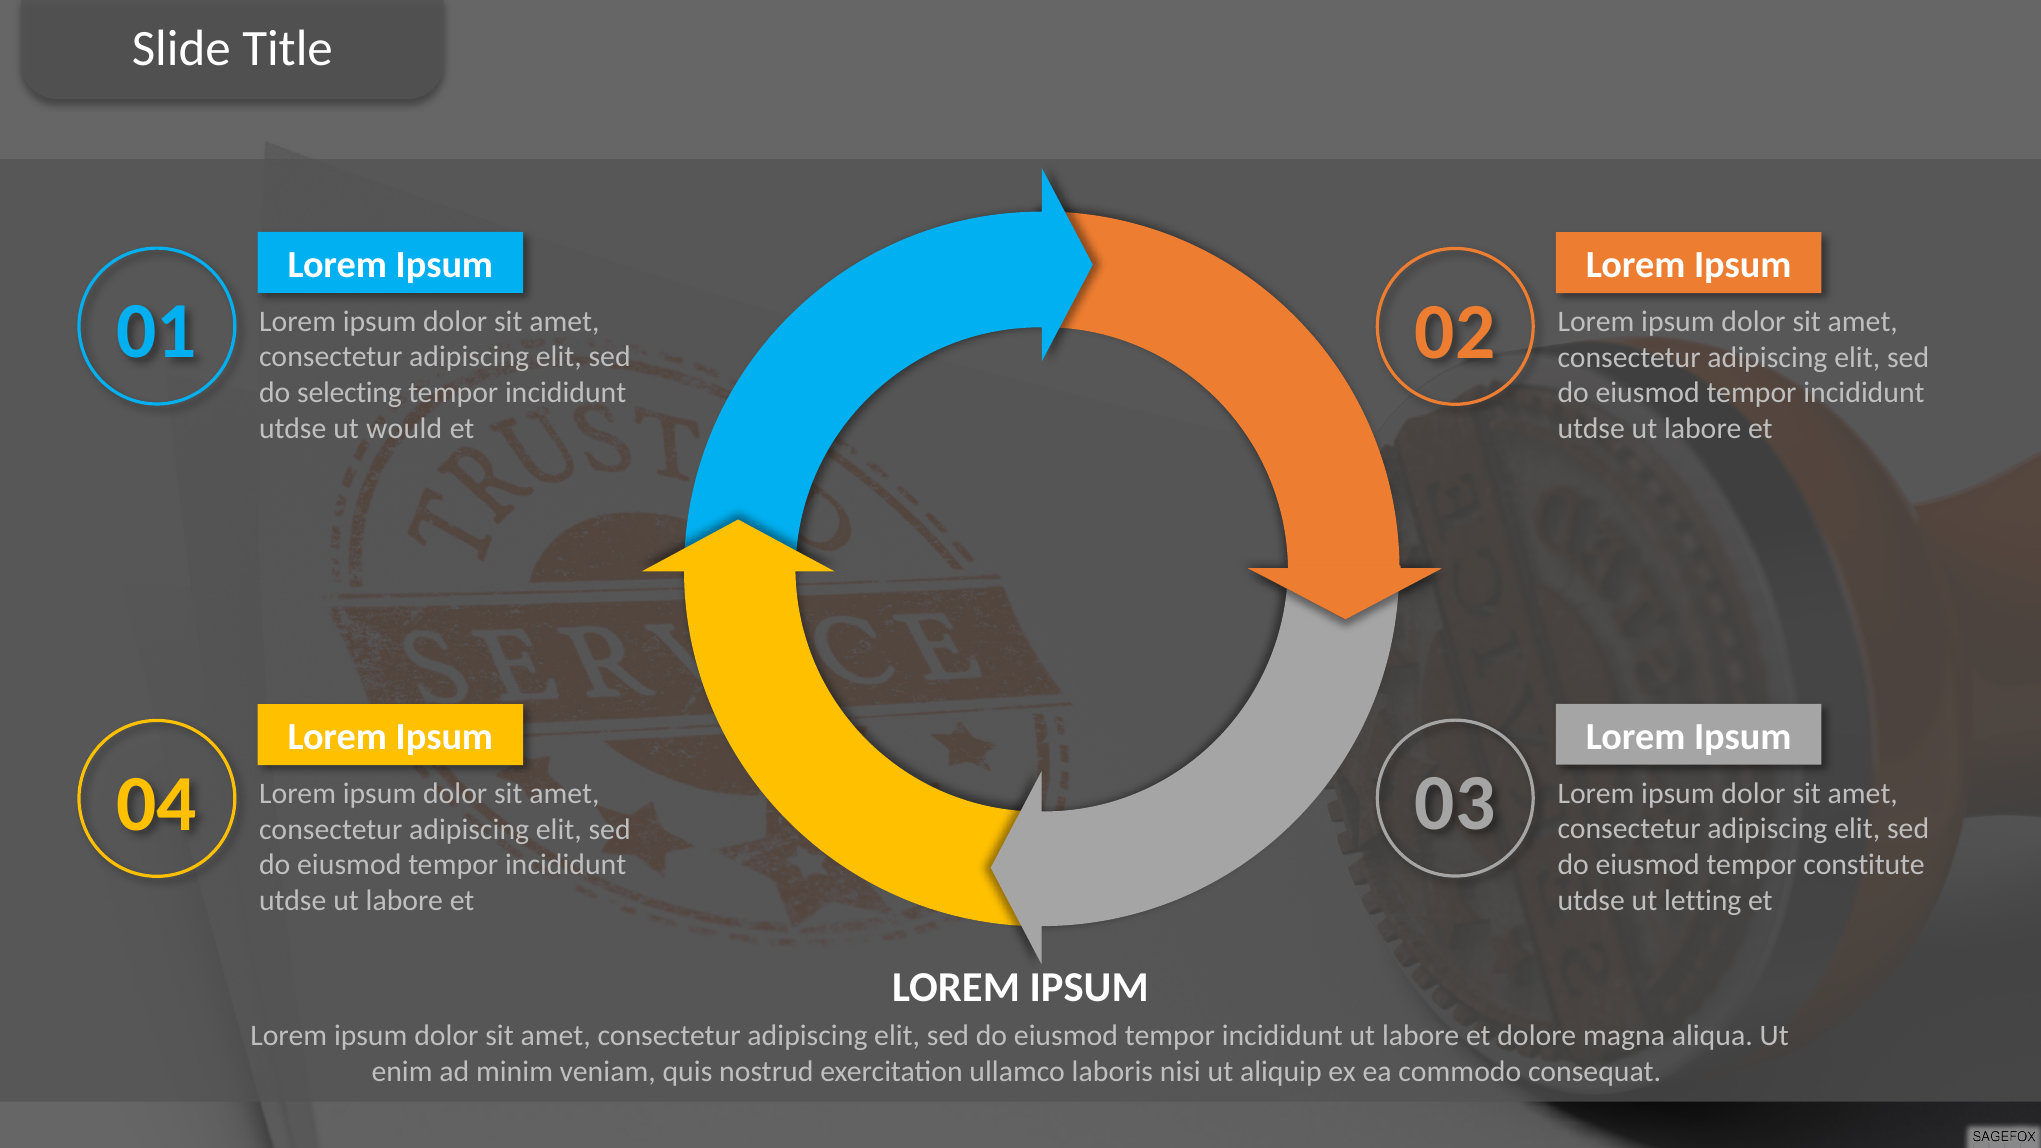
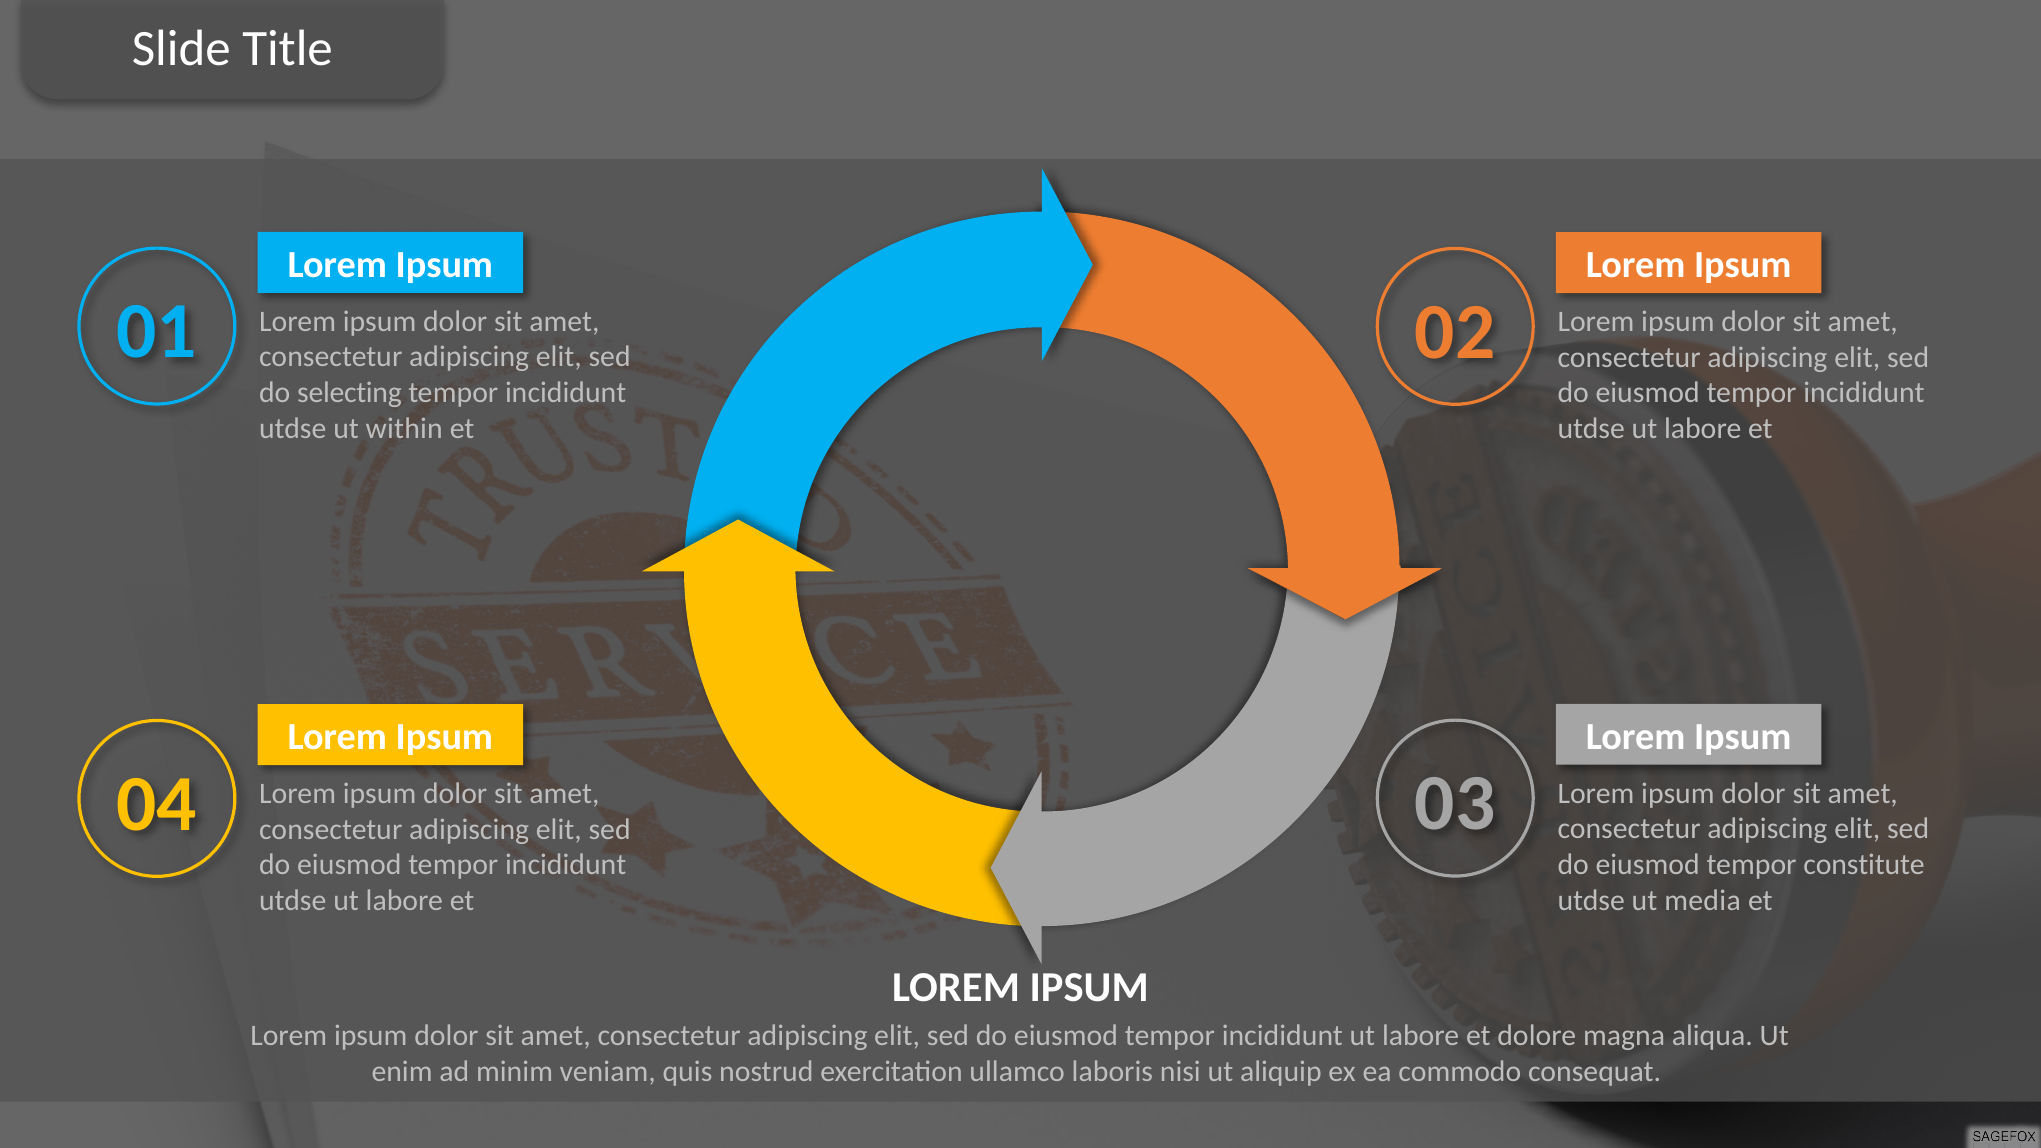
would: would -> within (404, 428)
letting: letting -> media (1703, 901)
